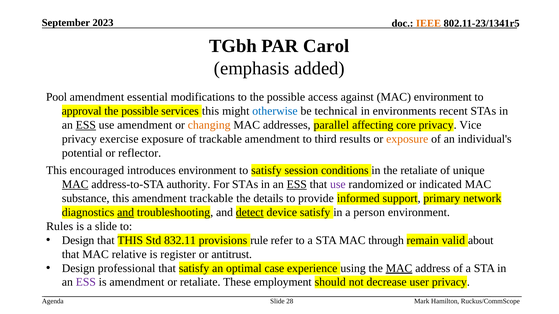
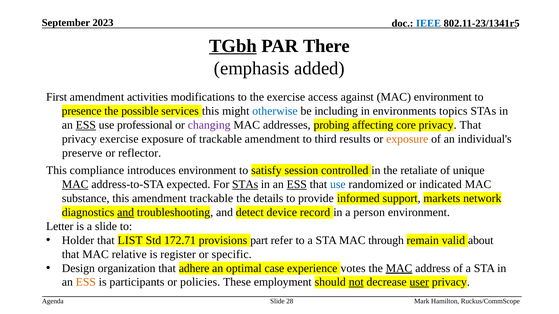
IEEE colour: orange -> blue (429, 23)
TGbh underline: none -> present (233, 46)
Carol: Carol -> There (326, 46)
Pool: Pool -> First (57, 97)
essential: essential -> activities (147, 97)
to the possible: possible -> exercise (286, 97)
approval: approval -> presence (82, 111)
technical: technical -> including (336, 111)
recent: recent -> topics (453, 111)
use amendment: amendment -> professional (145, 125)
changing colour: orange -> purple (209, 125)
parallel: parallel -> probing (331, 125)
privacy Vice: Vice -> That (470, 125)
potential: potential -> preserve (82, 153)
encouraged: encouraged -> compliance (97, 171)
conditions: conditions -> controlled (345, 171)
authority: authority -> expected (188, 185)
STAs underline: none -> present (245, 185)
use colour: purple -> blue (338, 185)
primary: primary -> markets (442, 199)
detect underline: present -> none (250, 213)
device satisfy: satisfy -> record (315, 213)
Rules: Rules -> Letter (60, 227)
Design: Design -> Holder (78, 241)
that THIS: THIS -> LIST (130, 241)
832.11: 832.11 -> 172.71 (180, 241)
rule: rule -> part (259, 241)
antitrust: antitrust -> specific (232, 255)
professional: professional -> organization (127, 269)
that satisfy: satisfy -> adhere (194, 269)
using: using -> votes (353, 269)
ESS colour: purple -> orange (86, 283)
is amendment: amendment -> participants (137, 283)
or retaliate: retaliate -> policies (200, 283)
not underline: none -> present (356, 283)
user underline: none -> present (419, 283)
